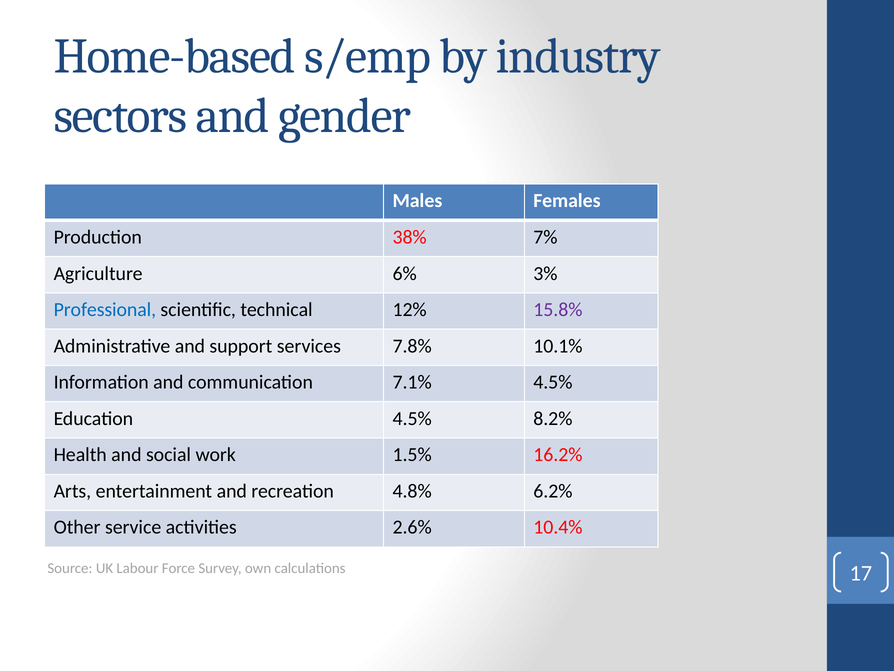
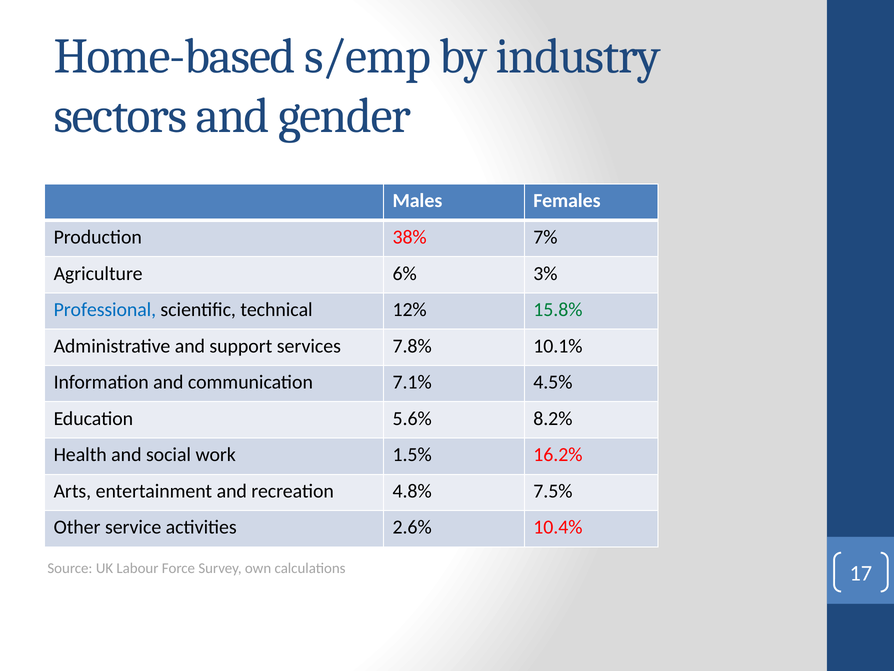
15.8% colour: purple -> green (558, 310)
Education 4.5%: 4.5% -> 5.6% (412, 418)
6.2%: 6.2% -> 7.5% (553, 491)
